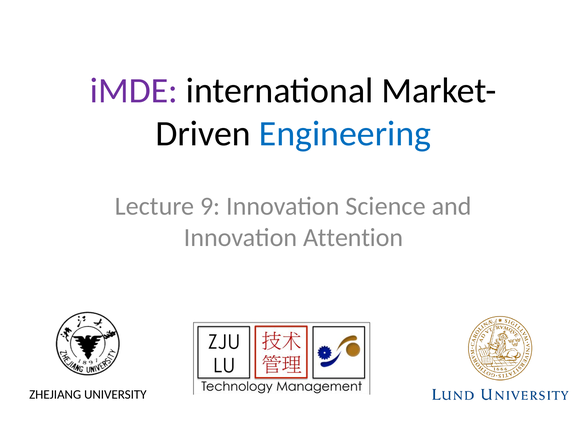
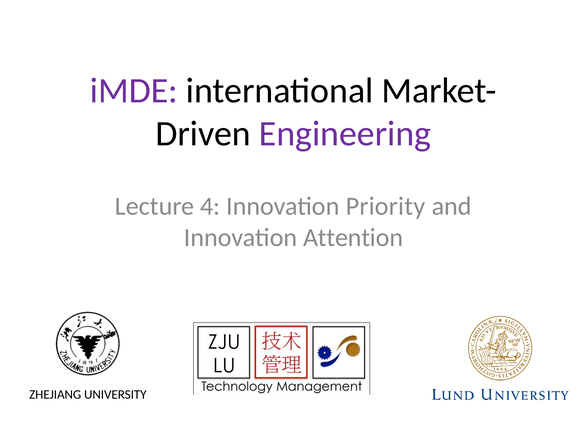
Engineering colour: blue -> purple (345, 134)
9: 9 -> 4 (210, 206)
Science: Science -> Priority (385, 206)
